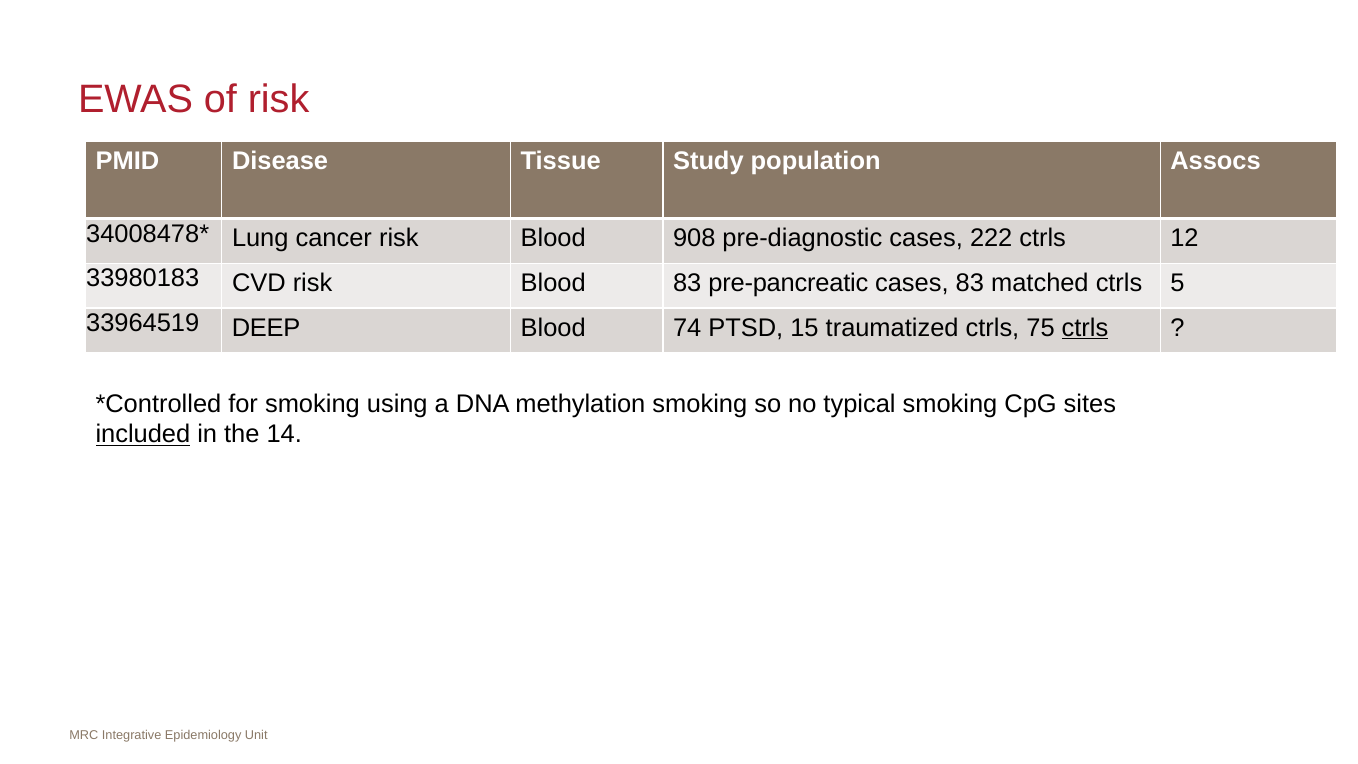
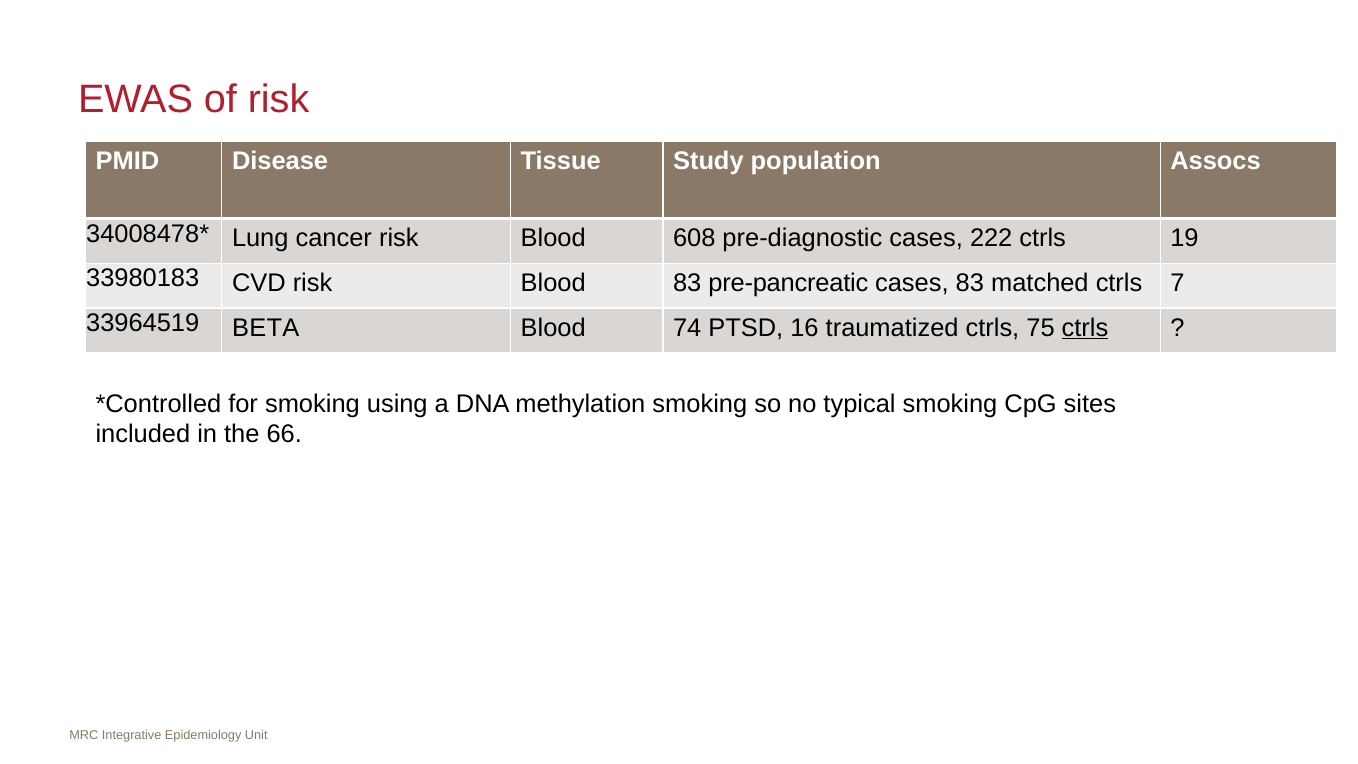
908: 908 -> 608 (694, 238)
12: 12 -> 19 (1184, 238)
5: 5 -> 7 (1177, 283)
DEEP: DEEP -> BETA (266, 328)
15: 15 -> 16 (804, 328)
included underline: present -> none (143, 435)
14: 14 -> 66 (284, 435)
